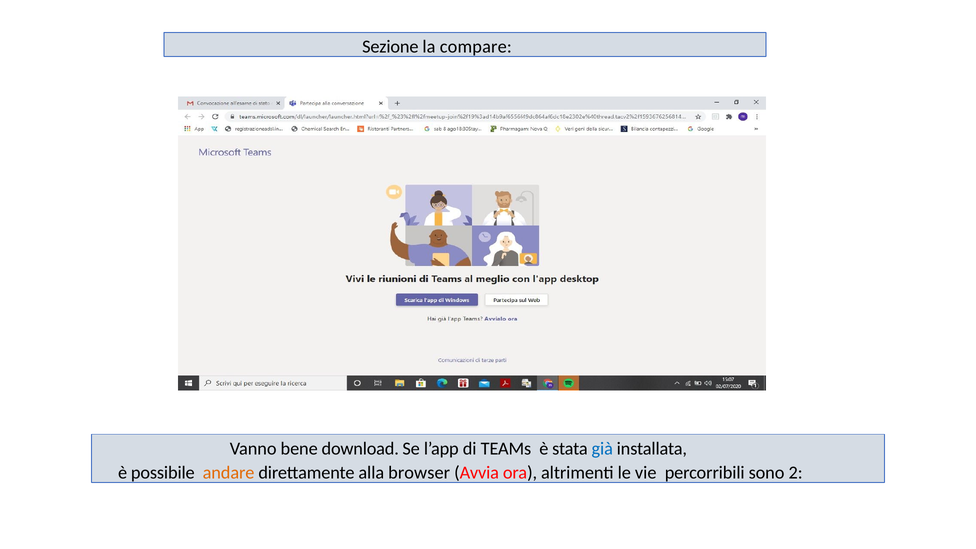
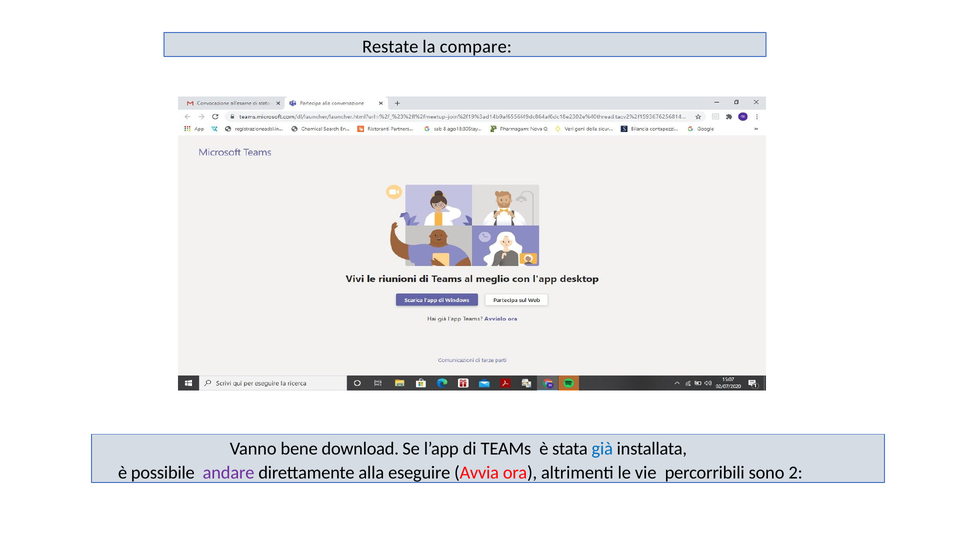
Sezione: Sezione -> Restate (390, 47)
andare colour: orange -> purple (229, 473)
browser: browser -> eseguire (419, 473)
